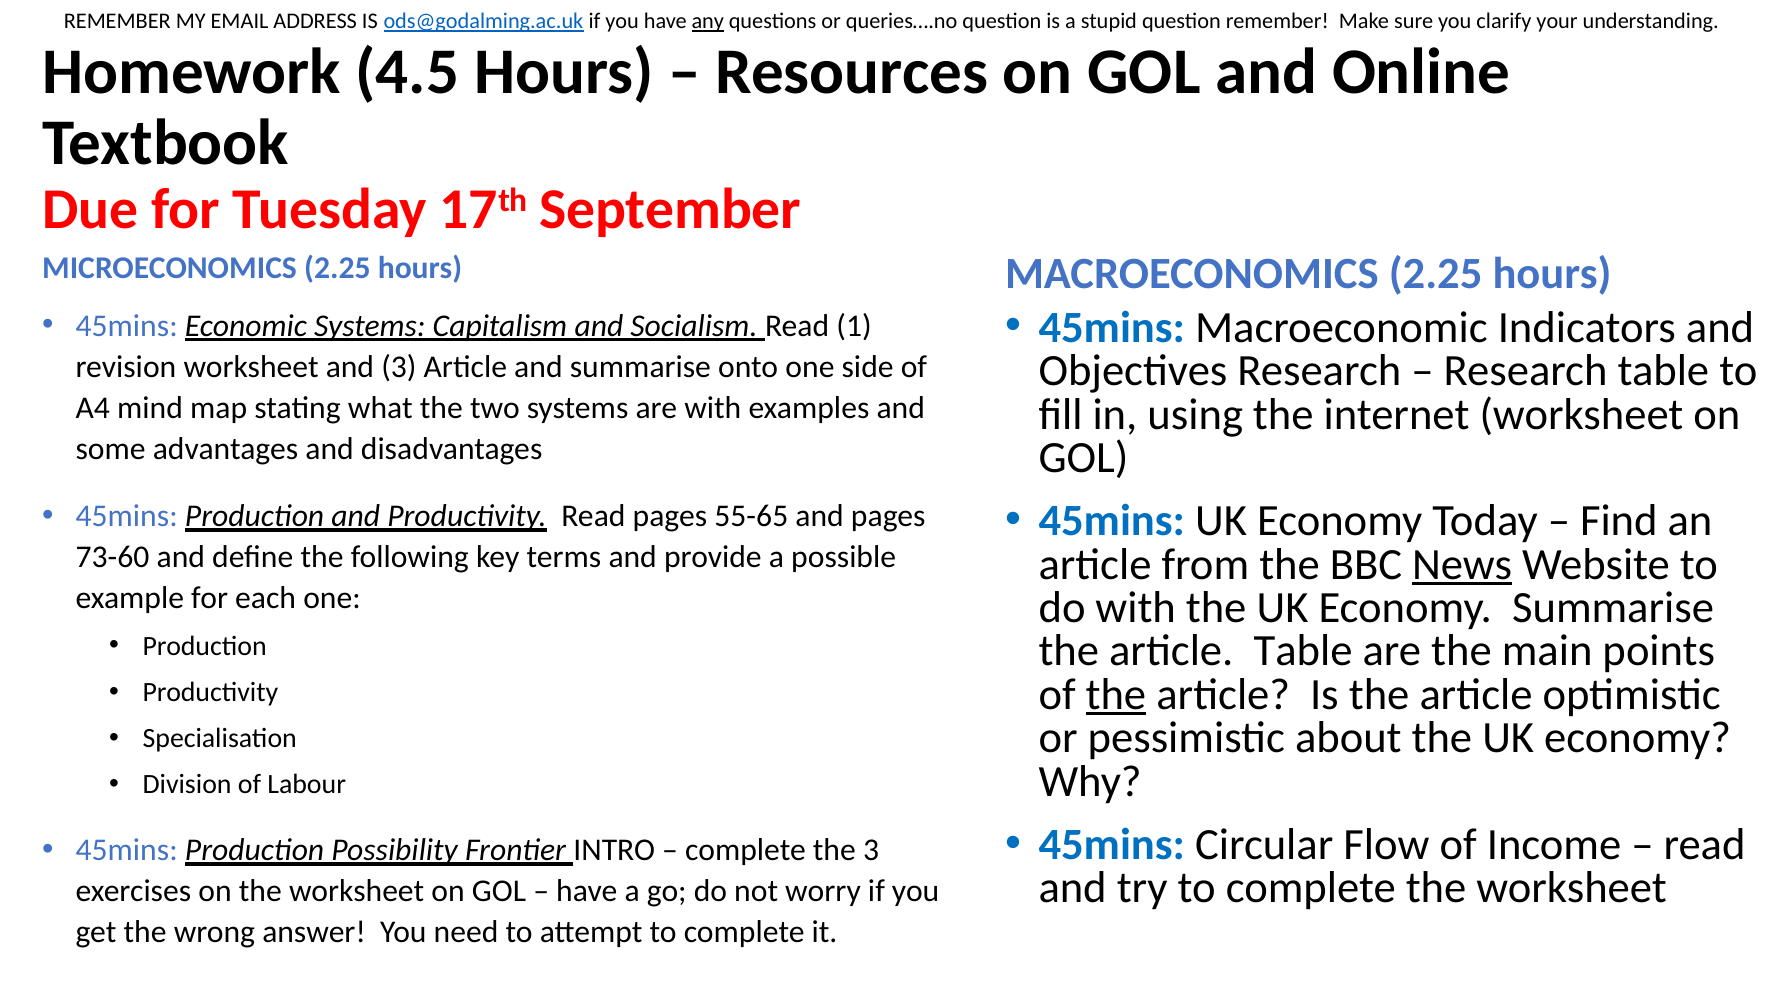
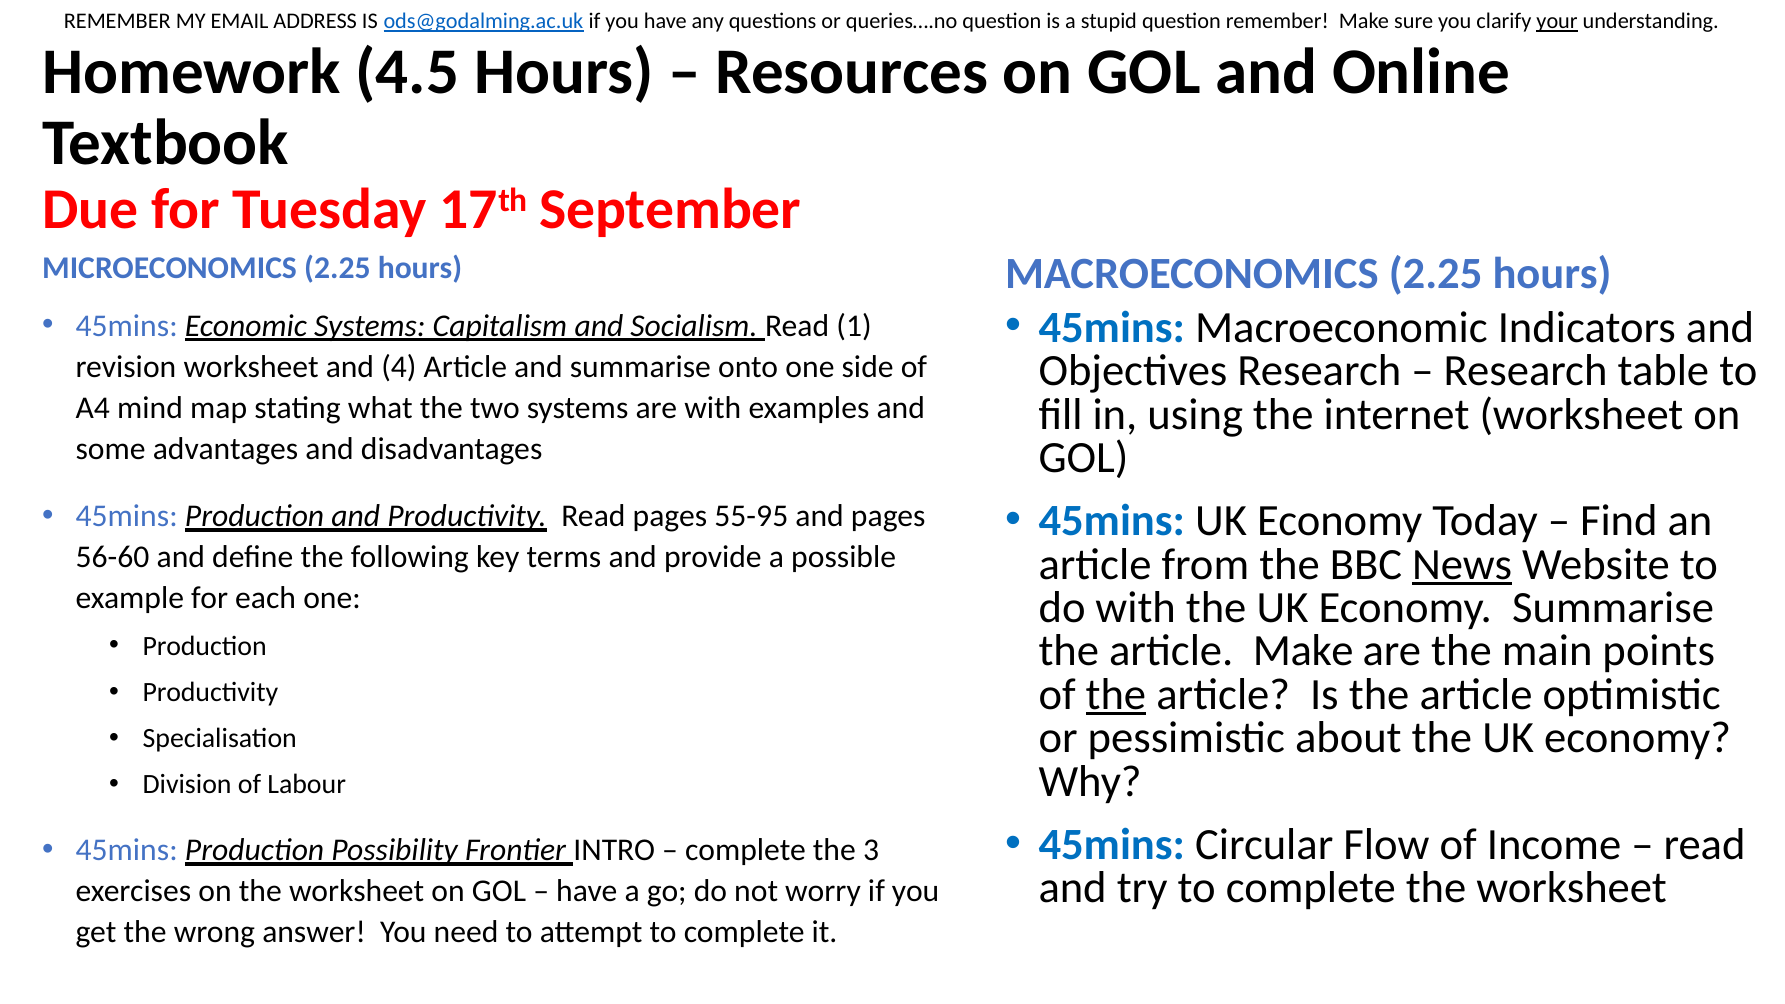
any underline: present -> none (708, 21)
your underline: none -> present (1557, 21)
and 3: 3 -> 4 (399, 367)
55-65: 55-65 -> 55-95 (751, 516)
73-60: 73-60 -> 56-60 (113, 557)
article Table: Table -> Make (1303, 651)
